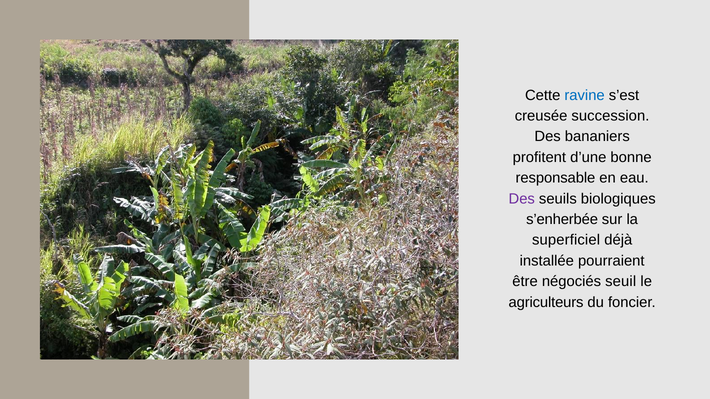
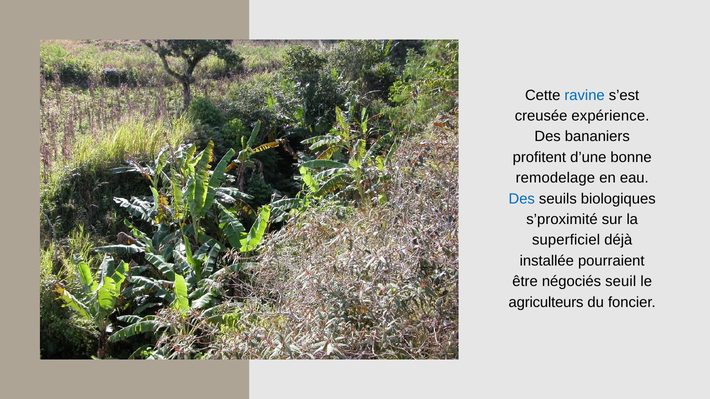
succession: succession -> expérience (610, 116)
responsable: responsable -> remodelage (555, 178)
Des colour: purple -> blue (522, 199)
s’enherbée: s’enherbée -> s’proximité (562, 220)
